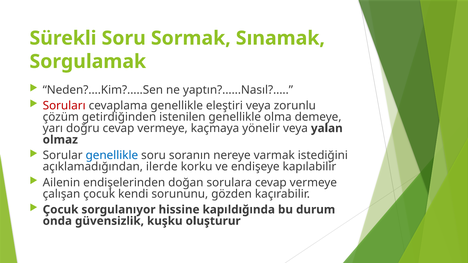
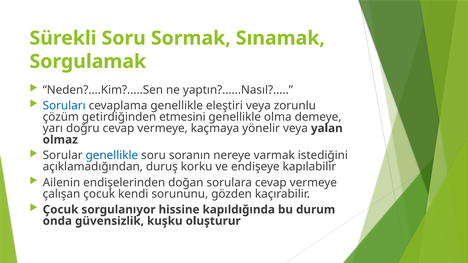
Soruları colour: red -> blue (64, 106)
istenilen: istenilen -> etmesini (182, 117)
ilerde: ilerde -> duruş (162, 167)
